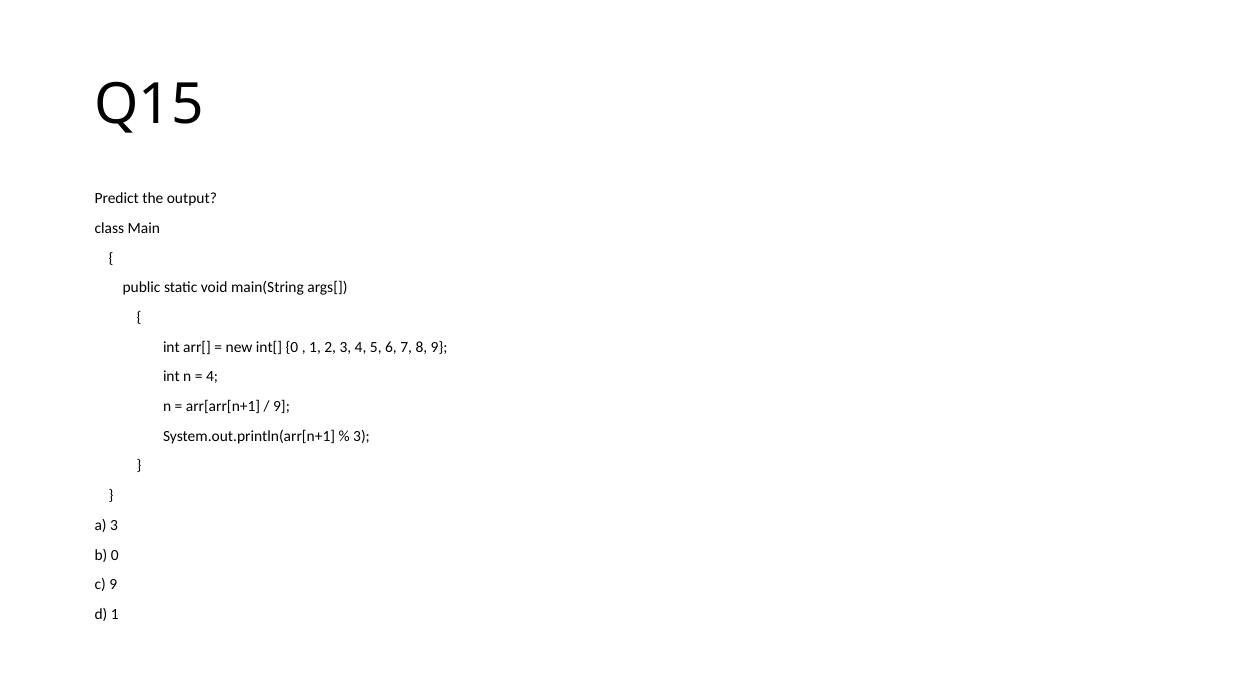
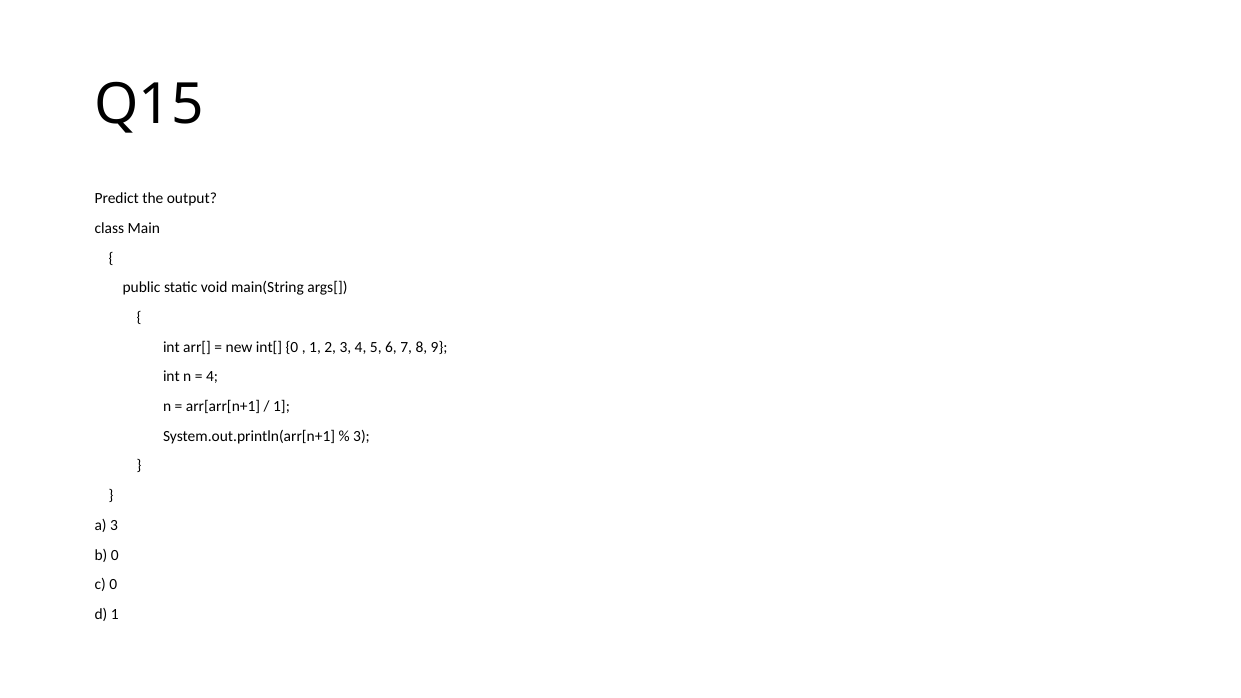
9: 9 -> 1 (282, 407)
c 9: 9 -> 0 (113, 585)
